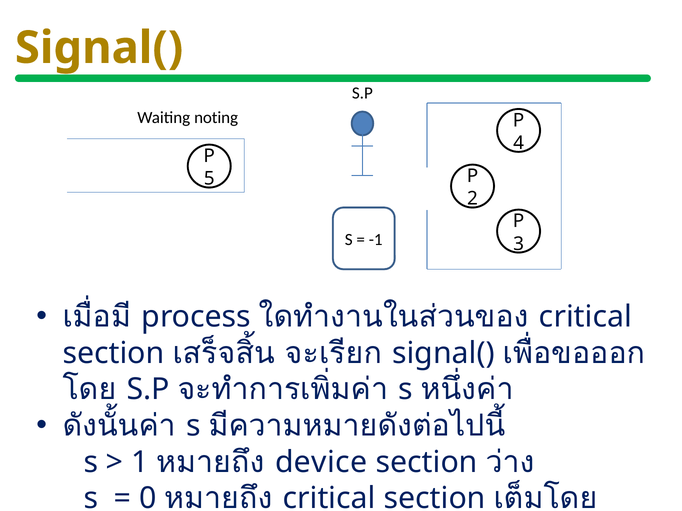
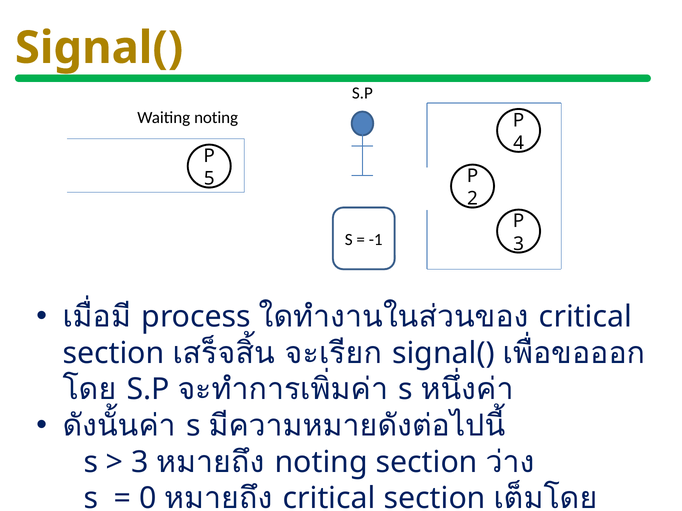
1: 1 -> 3 (140, 463)
device: device -> noting (321, 463)
